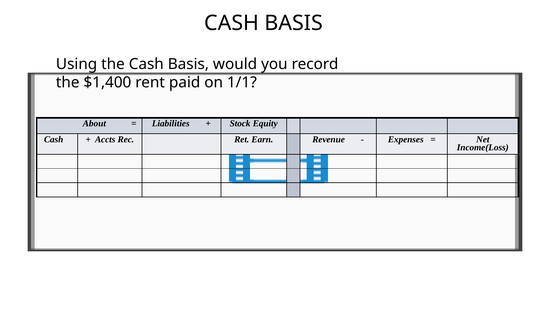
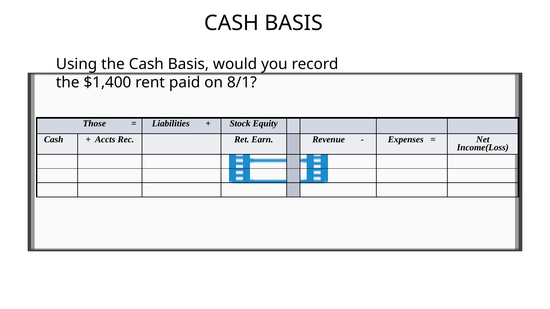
1/1: 1/1 -> 8/1 (242, 82)
About: About -> Those (94, 124)
